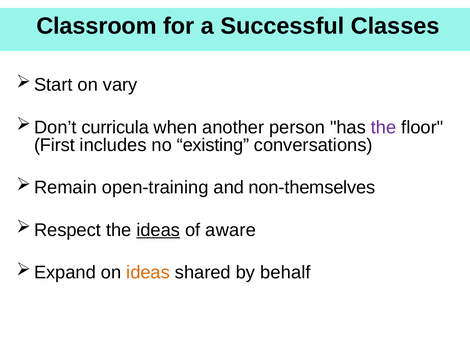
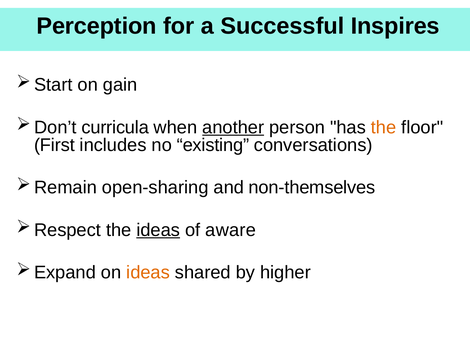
Classroom: Classroom -> Perception (97, 26)
Classes: Classes -> Inspires (395, 26)
vary: vary -> gain (120, 85)
another underline: none -> present (233, 127)
the colour: purple -> orange (384, 127)
open-training: open-training -> open-sharing (155, 187)
behalf: behalf -> higher (285, 272)
